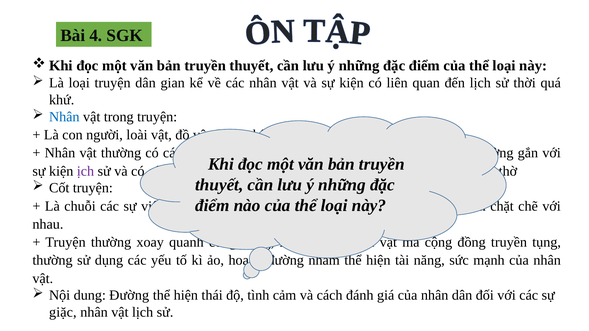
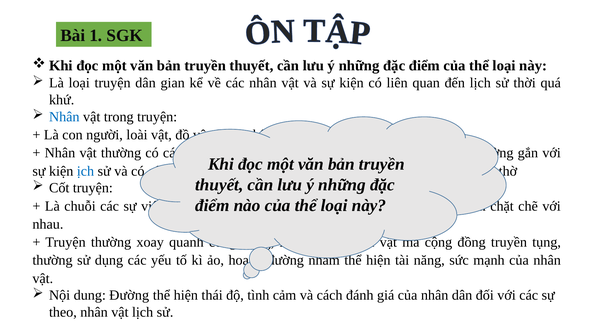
4: 4 -> 1 (96, 36)
ịch colour: purple -> blue (86, 171)
giặc: giặc -> theo (63, 313)
